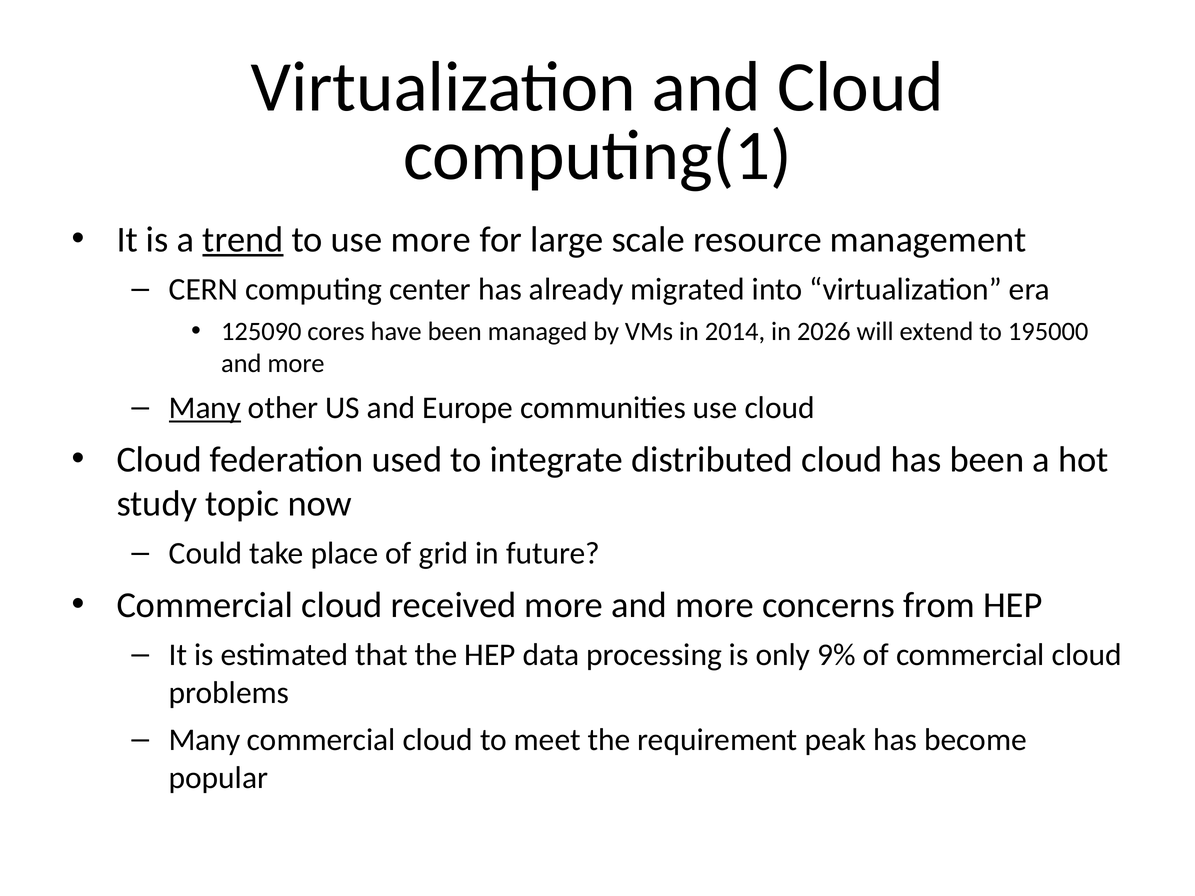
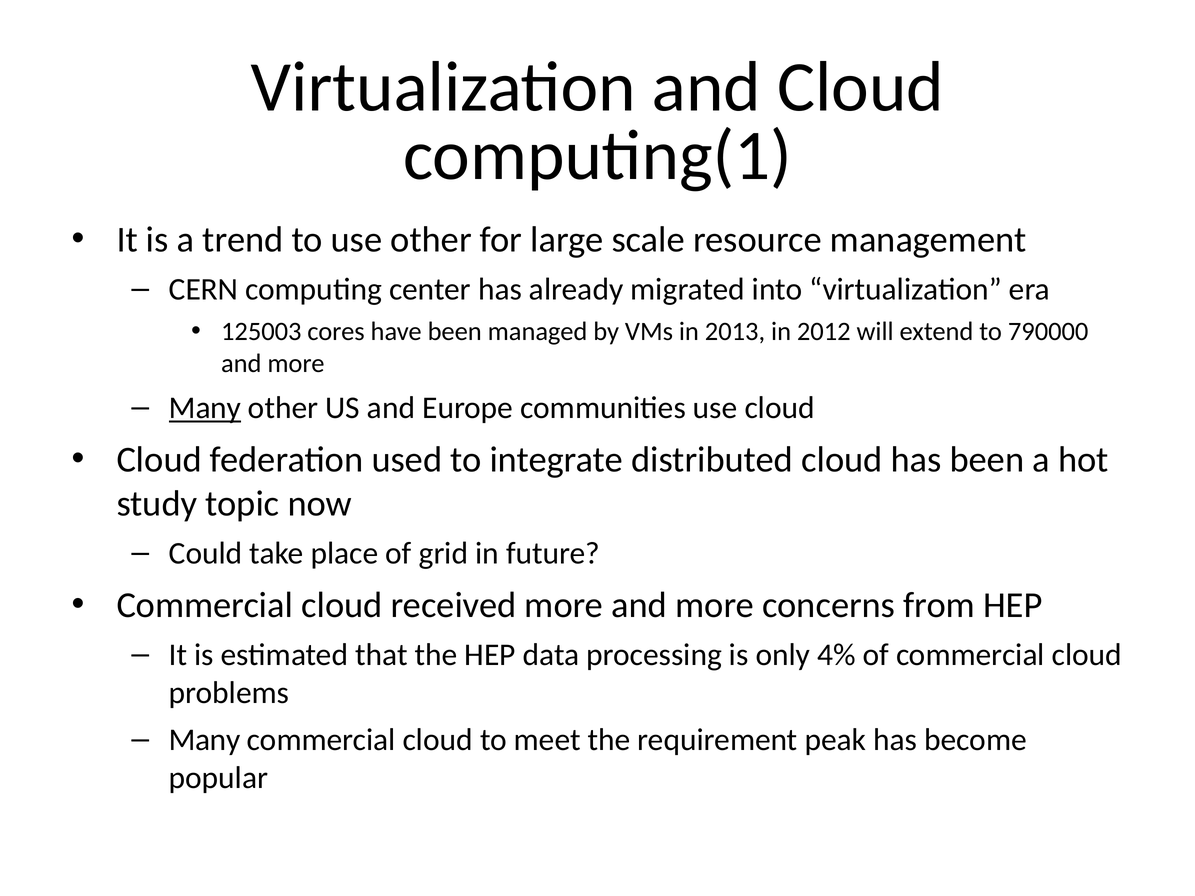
trend underline: present -> none (243, 240)
use more: more -> other (431, 240)
125090: 125090 -> 125003 (261, 332)
2014: 2014 -> 2013 (735, 332)
2026: 2026 -> 2012 (824, 332)
195000: 195000 -> 790000 (1048, 332)
9%: 9% -> 4% (836, 655)
